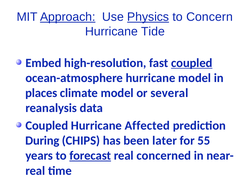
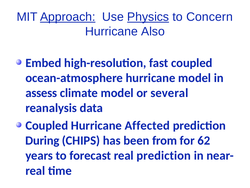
Tide: Tide -> Also (153, 31)
coupled underline: present -> none (192, 63)
places: places -> assess (41, 93)
later: later -> from (165, 140)
55: 55 -> 62 (204, 140)
forecast underline: present -> none (90, 155)
real concerned: concerned -> prediction (164, 155)
